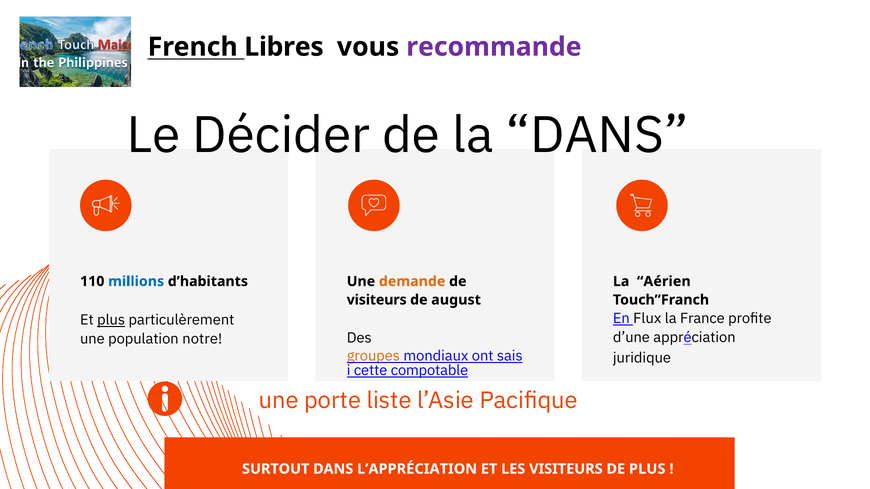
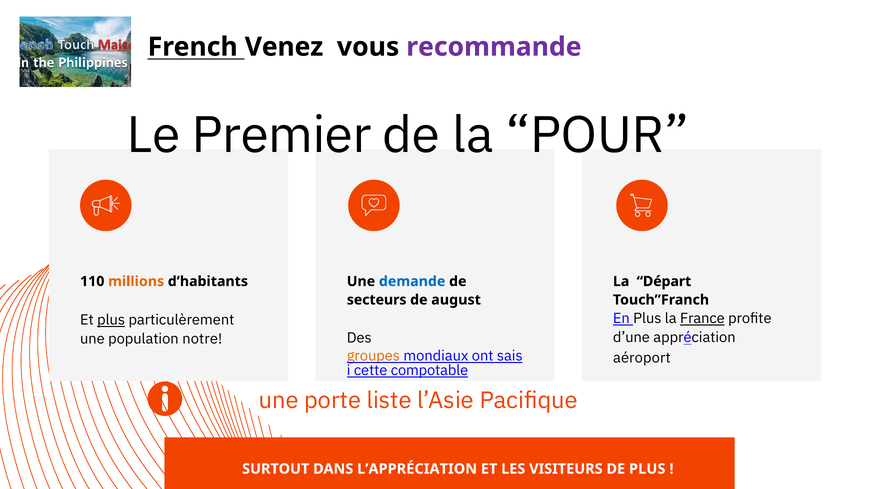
Libres: Libres -> Venez (284, 47)
Décider: Décider -> Premier (282, 135)
la DANS: DANS -> POUR (597, 135)
millions colour: blue -> orange (136, 282)
demande colour: orange -> blue (412, 282)
Aérien: Aérien -> Départ (664, 282)
visiteurs: visiteurs -> secteurs (377, 300)
En Flux: Flux -> Plus (647, 319)
France underline: none -> present (702, 319)
juridique: juridique -> aéroport (642, 358)
